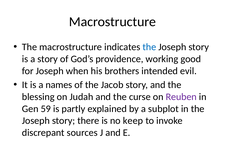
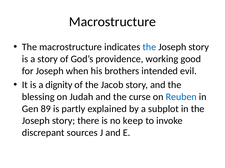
names: names -> dignity (59, 85)
Reuben colour: purple -> blue (181, 97)
59: 59 -> 89 (46, 109)
